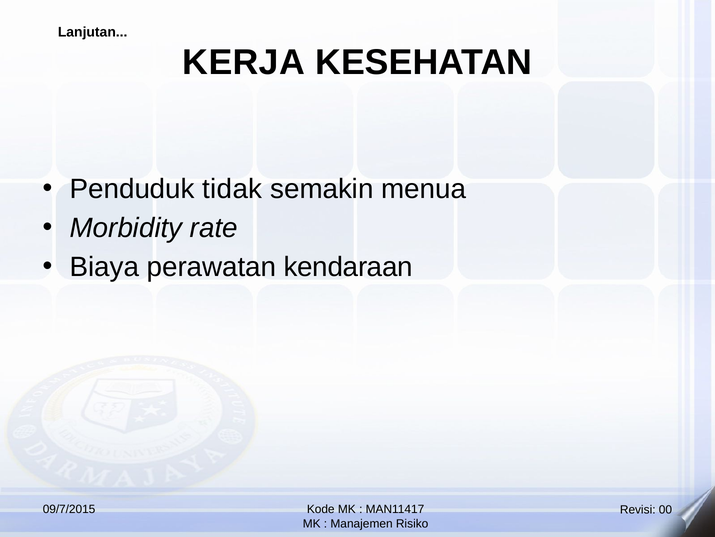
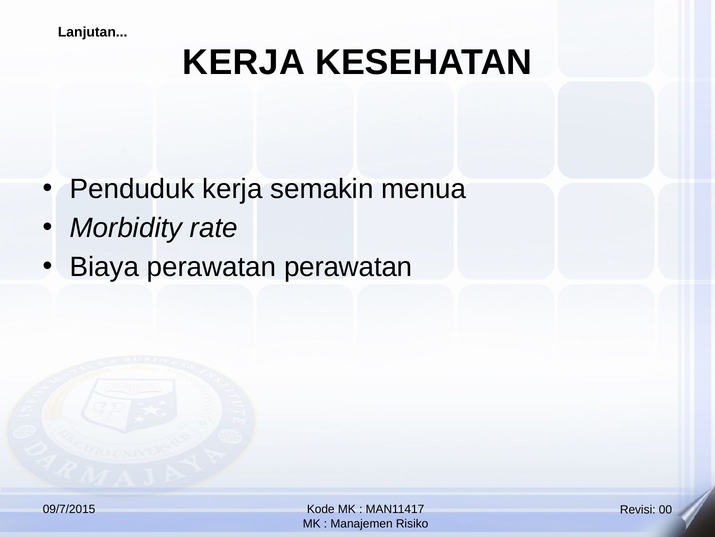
Penduduk tidak: tidak -> kerja (232, 189)
perawatan kendaraan: kendaraan -> perawatan (348, 267)
